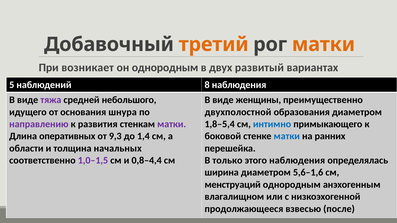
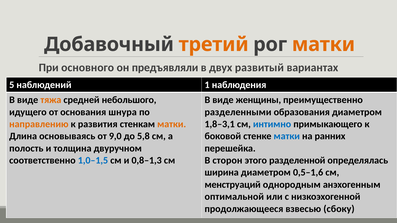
возникает: возникает -> основного (88, 68)
он однородным: однородным -> предъявляли (165, 68)
8: 8 -> 1 (207, 85)
тяжа colour: purple -> orange (51, 100)
двухполостной: двухполостной -> разделенными (238, 112)
направлению colour: purple -> orange (39, 124)
матки colour: purple -> orange (172, 124)
1,8–5,4: 1,8–5,4 -> 1,8–3,1 (220, 124)
оперативных: оперативных -> основываясь (67, 136)
9,3: 9,3 -> 9,0 (115, 136)
1,4: 1,4 -> 5,8 (143, 136)
области: области -> полость (26, 148)
начальных: начальных -> двуручном (118, 148)
1,0–1,5 colour: purple -> blue (93, 161)
0,8–4,4: 0,8–4,4 -> 0,8–1,3 (147, 161)
только: только -> сторон (227, 161)
этого наблюдения: наблюдения -> разделенной (297, 161)
5,6–1,6: 5,6–1,6 -> 0,5–1,6 (308, 173)
влагалищном: влагалищном -> оптимальной (234, 197)
после: после -> сбоку (339, 209)
